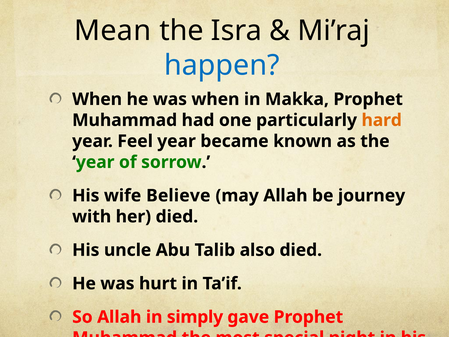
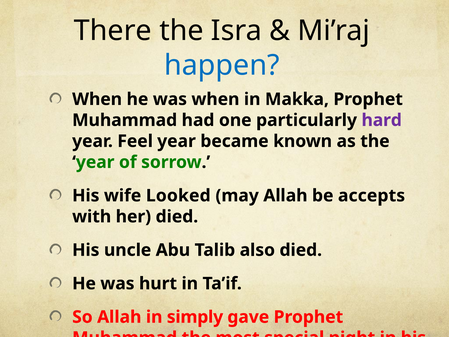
Mean: Mean -> There (113, 31)
hard colour: orange -> purple (382, 120)
Believe: Believe -> Looked (178, 195)
journey: journey -> accepts (372, 195)
